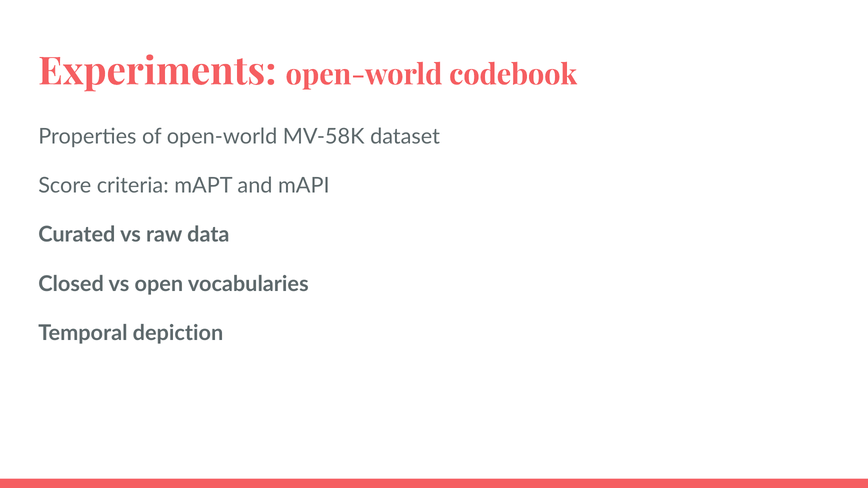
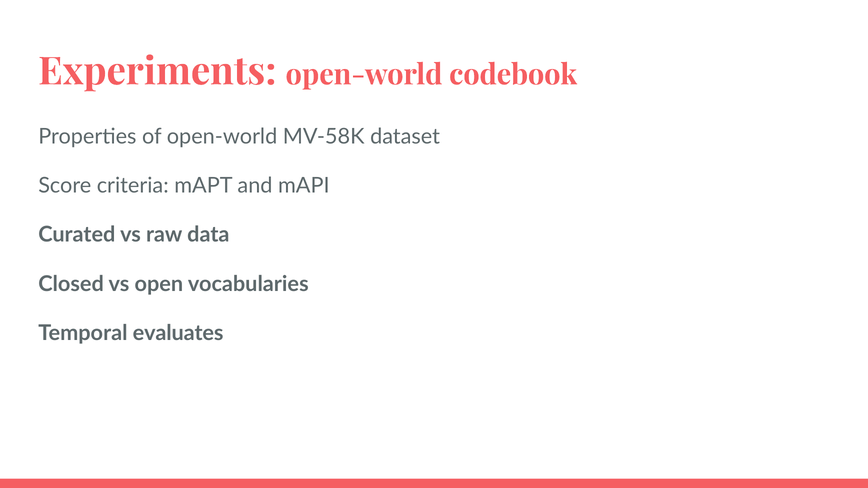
depiction: depiction -> evaluates (178, 333)
